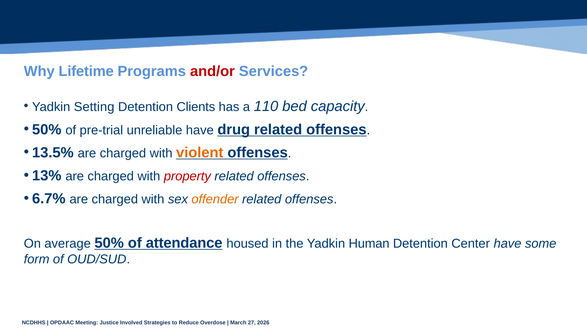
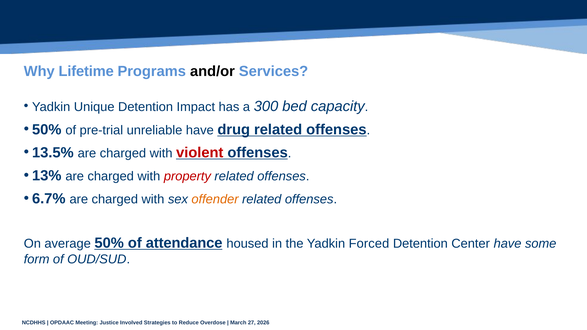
and/or colour: red -> black (212, 71)
Setting: Setting -> Unique (94, 107)
Clients: Clients -> Impact (196, 107)
110: 110 -> 300 (266, 106)
violent colour: orange -> red (200, 153)
Human: Human -> Forced (369, 244)
